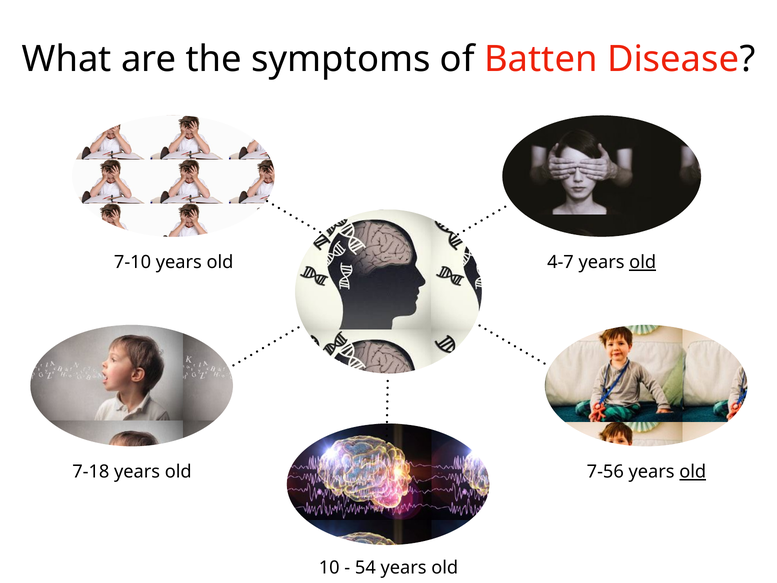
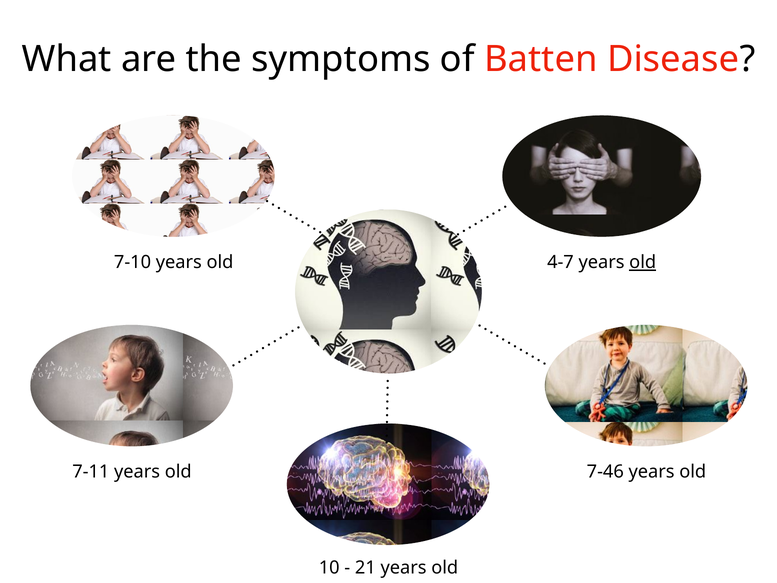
7-18: 7-18 -> 7-11 (91, 472)
7-56: 7-56 -> 7-46 (605, 472)
old underline: present -> none (693, 472)
54: 54 -> 21 (365, 567)
